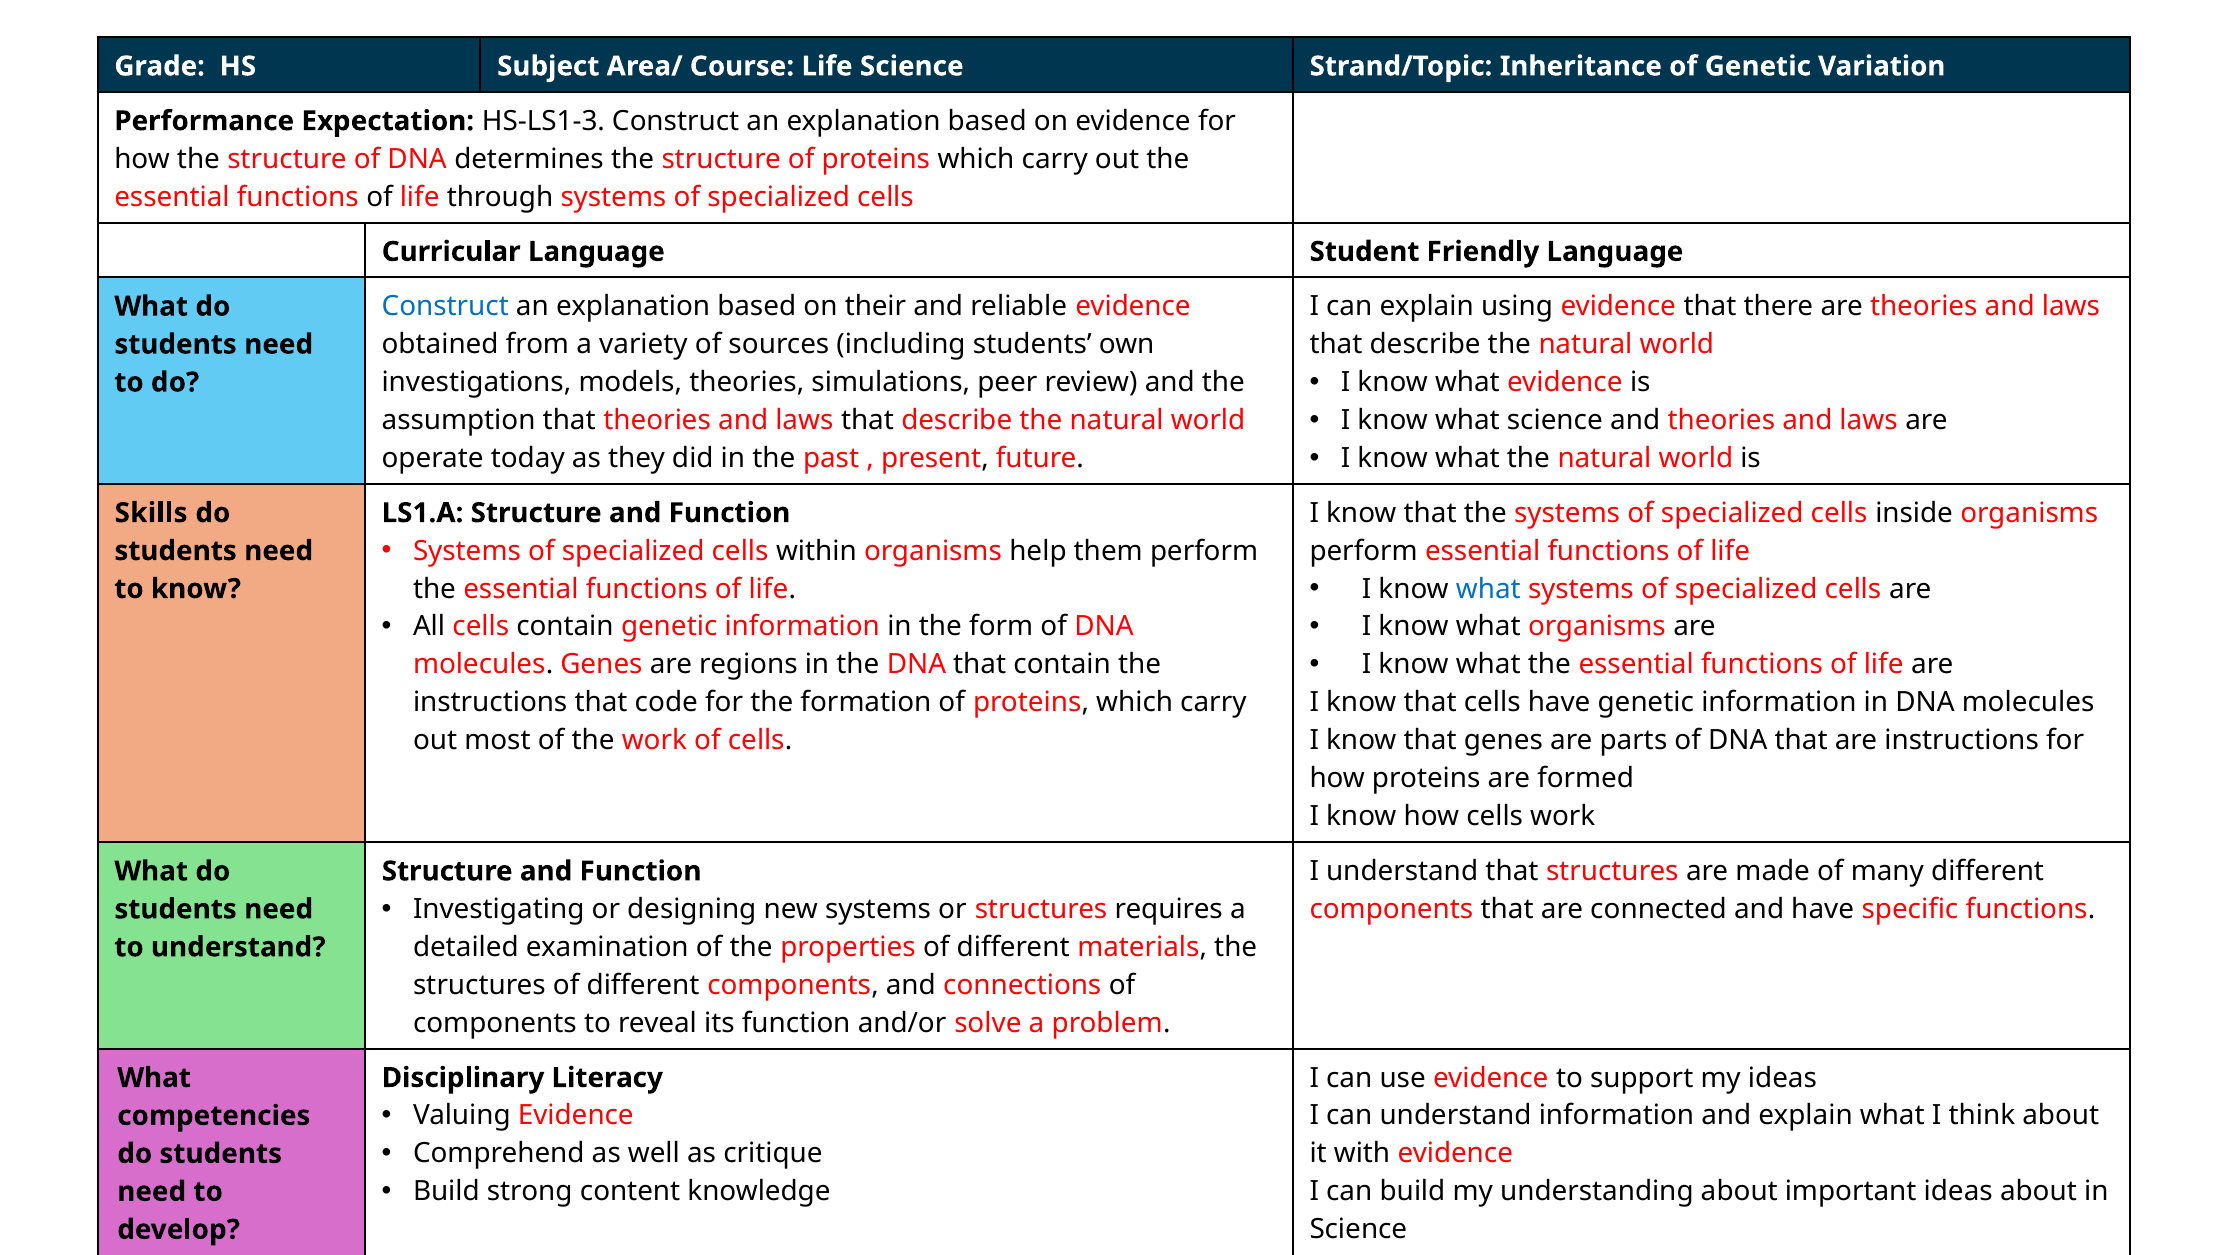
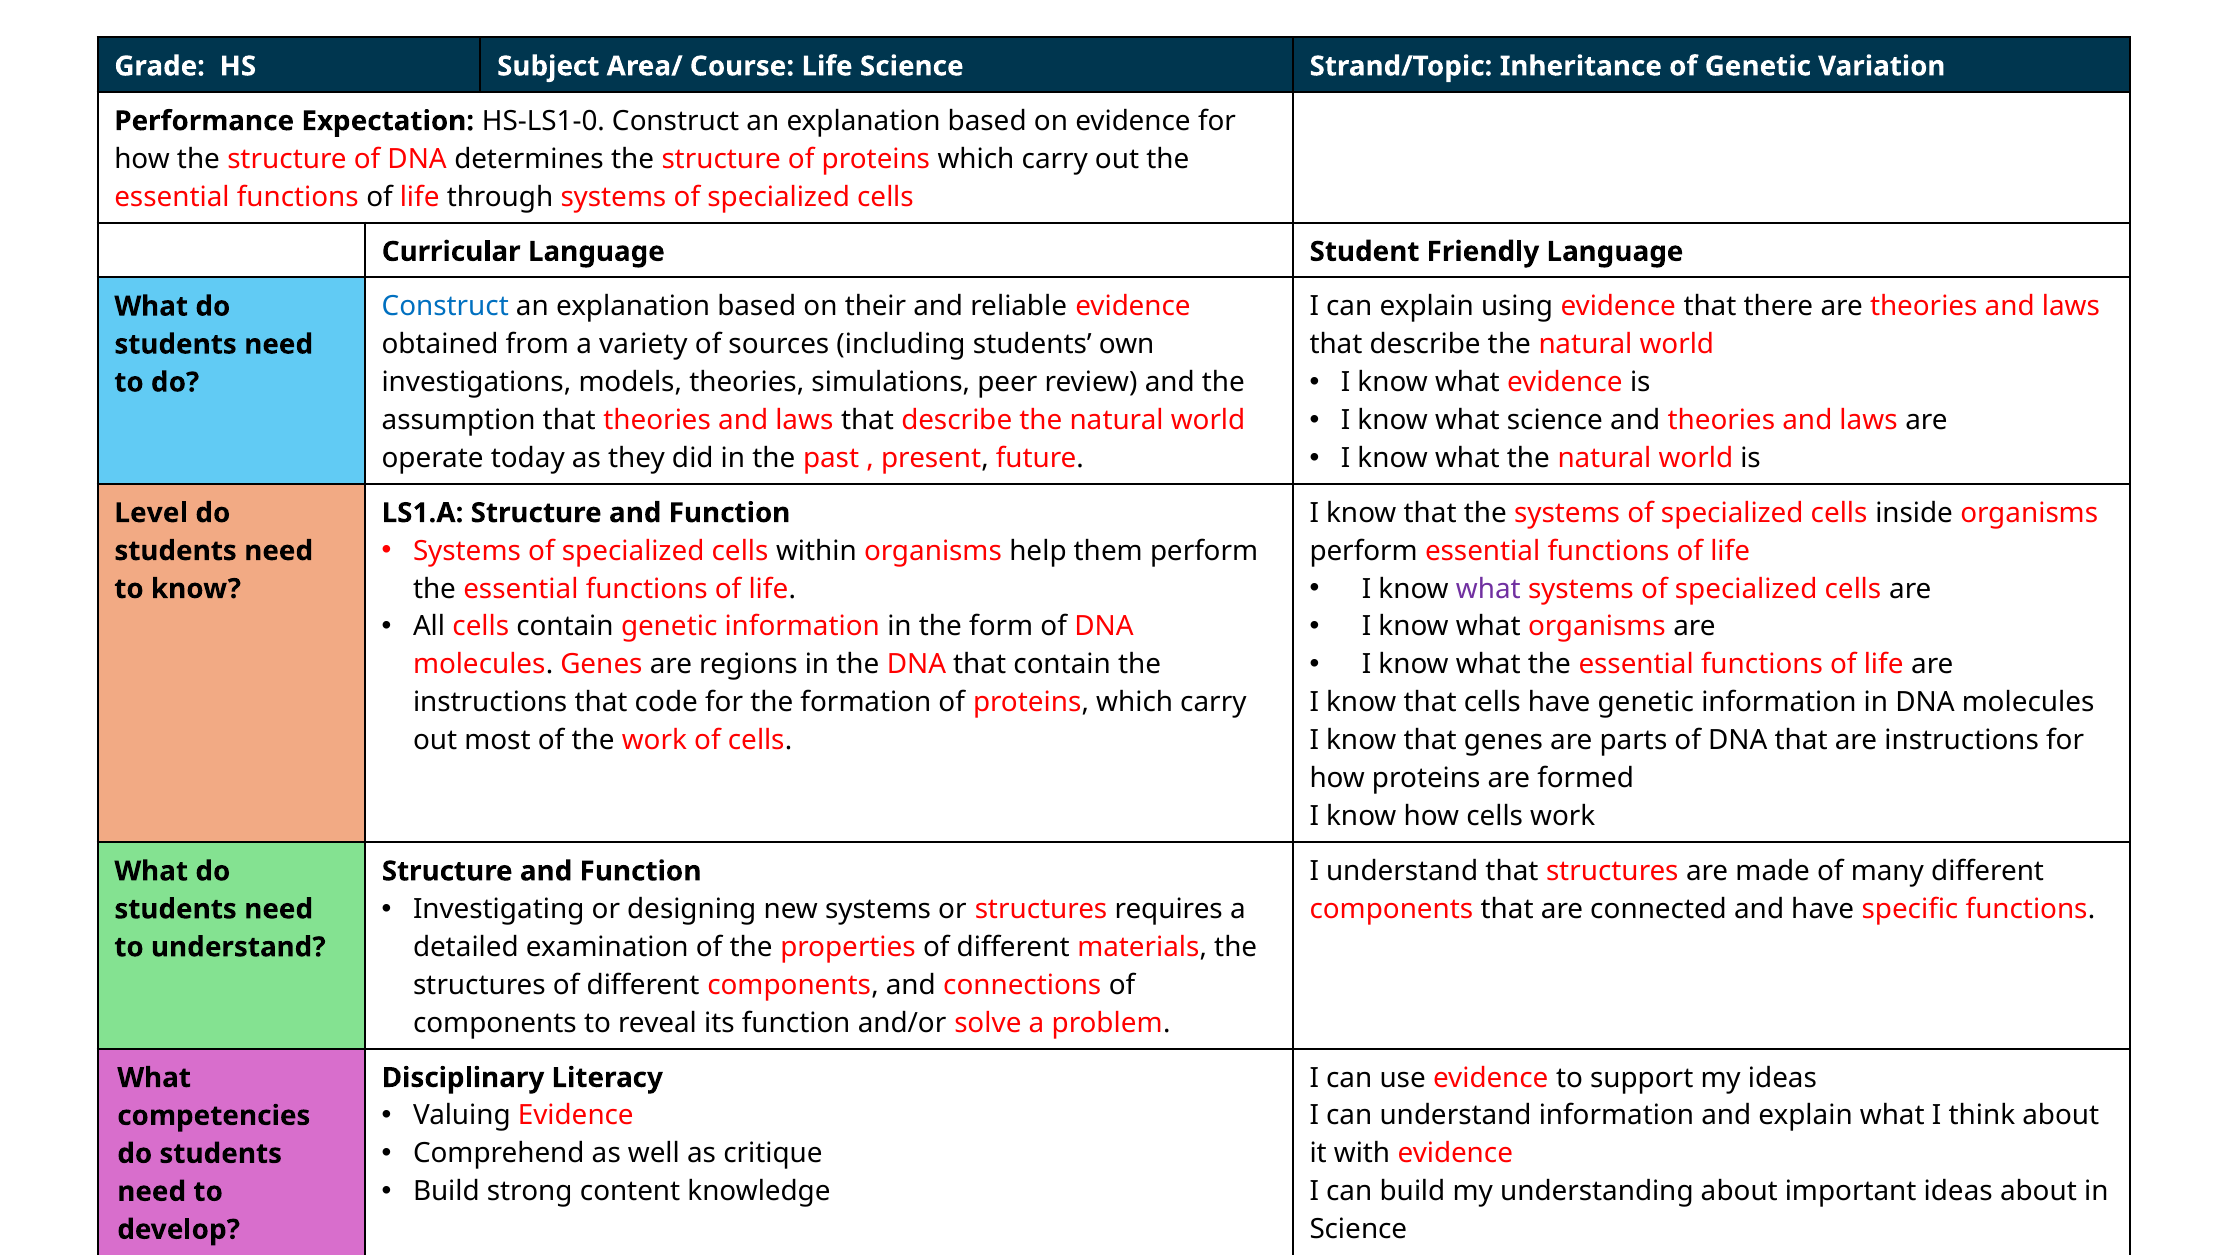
HS-LS1-3: HS-LS1-3 -> HS-LS1-0 (543, 121)
Skills: Skills -> Level (151, 513)
what colour: blue -> purple (1488, 589)
